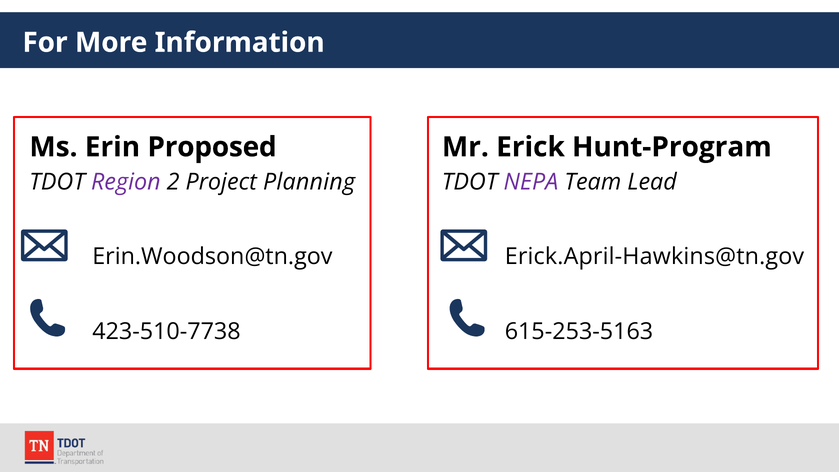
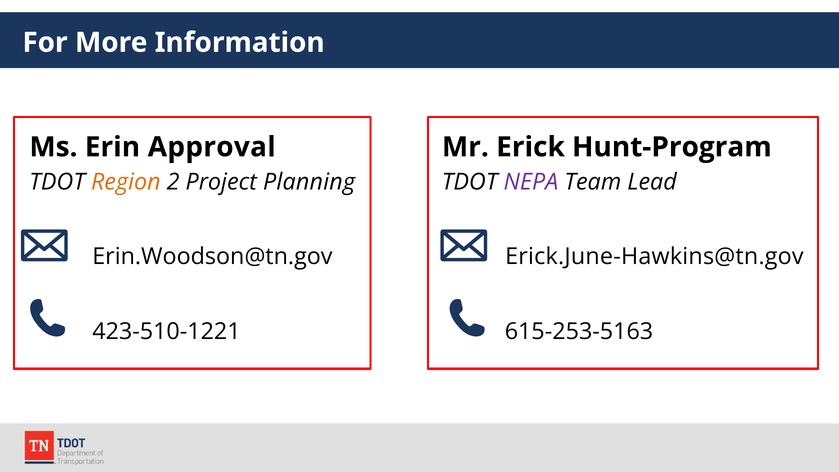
Proposed: Proposed -> Approval (212, 147)
Region colour: purple -> orange (126, 182)
Erick.April-Hawkins@tn.gov: Erick.April-Hawkins@tn.gov -> Erick.June-Hawkins@tn.gov (654, 257)
423-510-7738: 423-510-7738 -> 423-510-1221 (166, 331)
